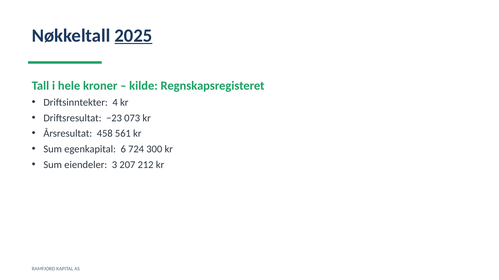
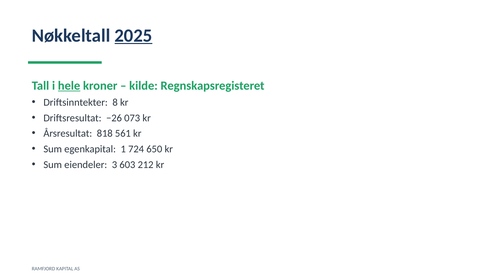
hele underline: none -> present (69, 86)
4: 4 -> 8 (115, 103)
−23: −23 -> −26 (114, 118)
458: 458 -> 818 (105, 134)
6: 6 -> 1 (123, 149)
300: 300 -> 650 (154, 149)
207: 207 -> 603 (127, 165)
